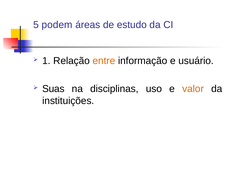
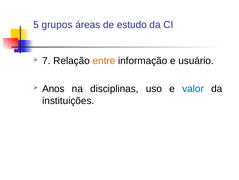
podem: podem -> grupos (57, 25)
1: 1 -> 7 (46, 61)
Suas: Suas -> Anos (53, 88)
valor colour: orange -> blue (193, 88)
